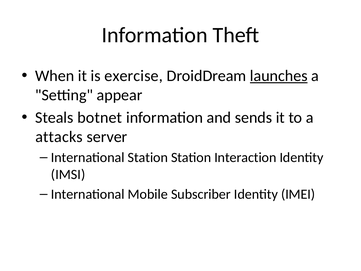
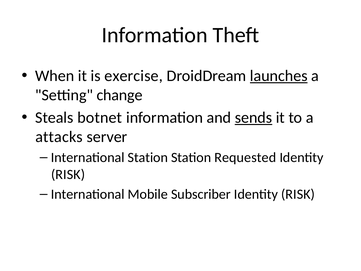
appear: appear -> change (120, 95)
sends underline: none -> present (253, 117)
Interaction: Interaction -> Requested (245, 157)
IMSI: IMSI -> RISK (68, 174)
Subscriber Identity IMEI: IMEI -> RISK (298, 194)
